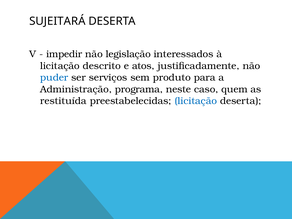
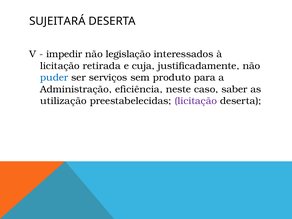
descrito: descrito -> retirada (102, 66)
atos: atos -> cuja (143, 66)
programa: programa -> eficiência (139, 89)
quem: quem -> saber (234, 89)
restituída: restituída -> utilização (63, 101)
licitação colour: blue -> purple (196, 101)
